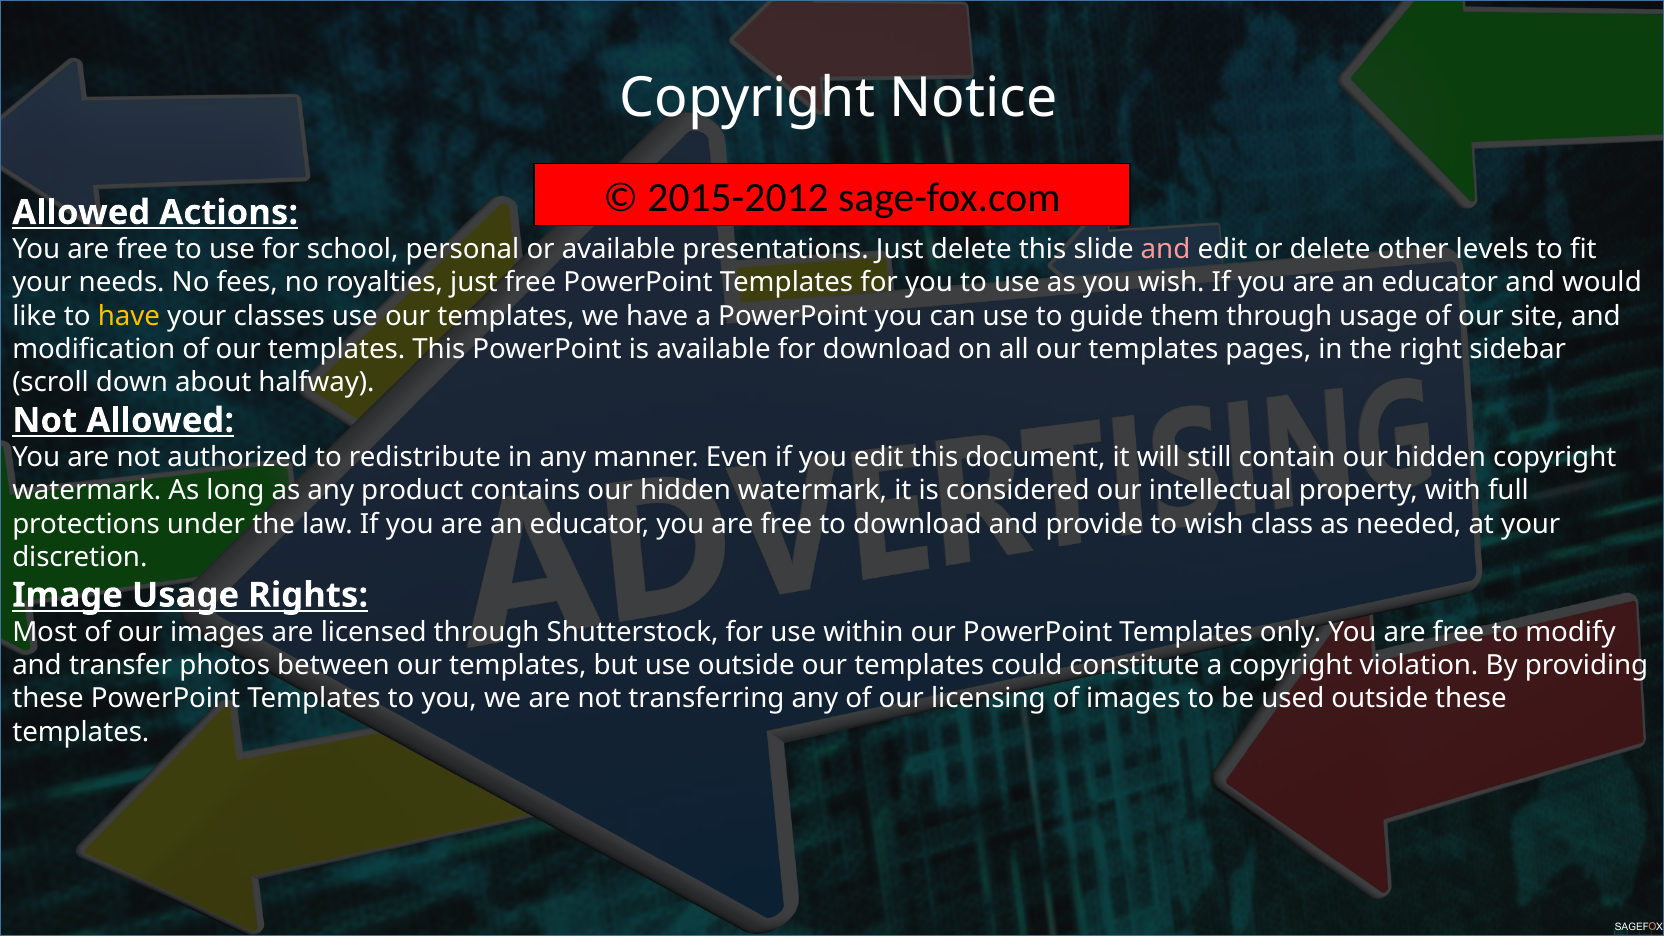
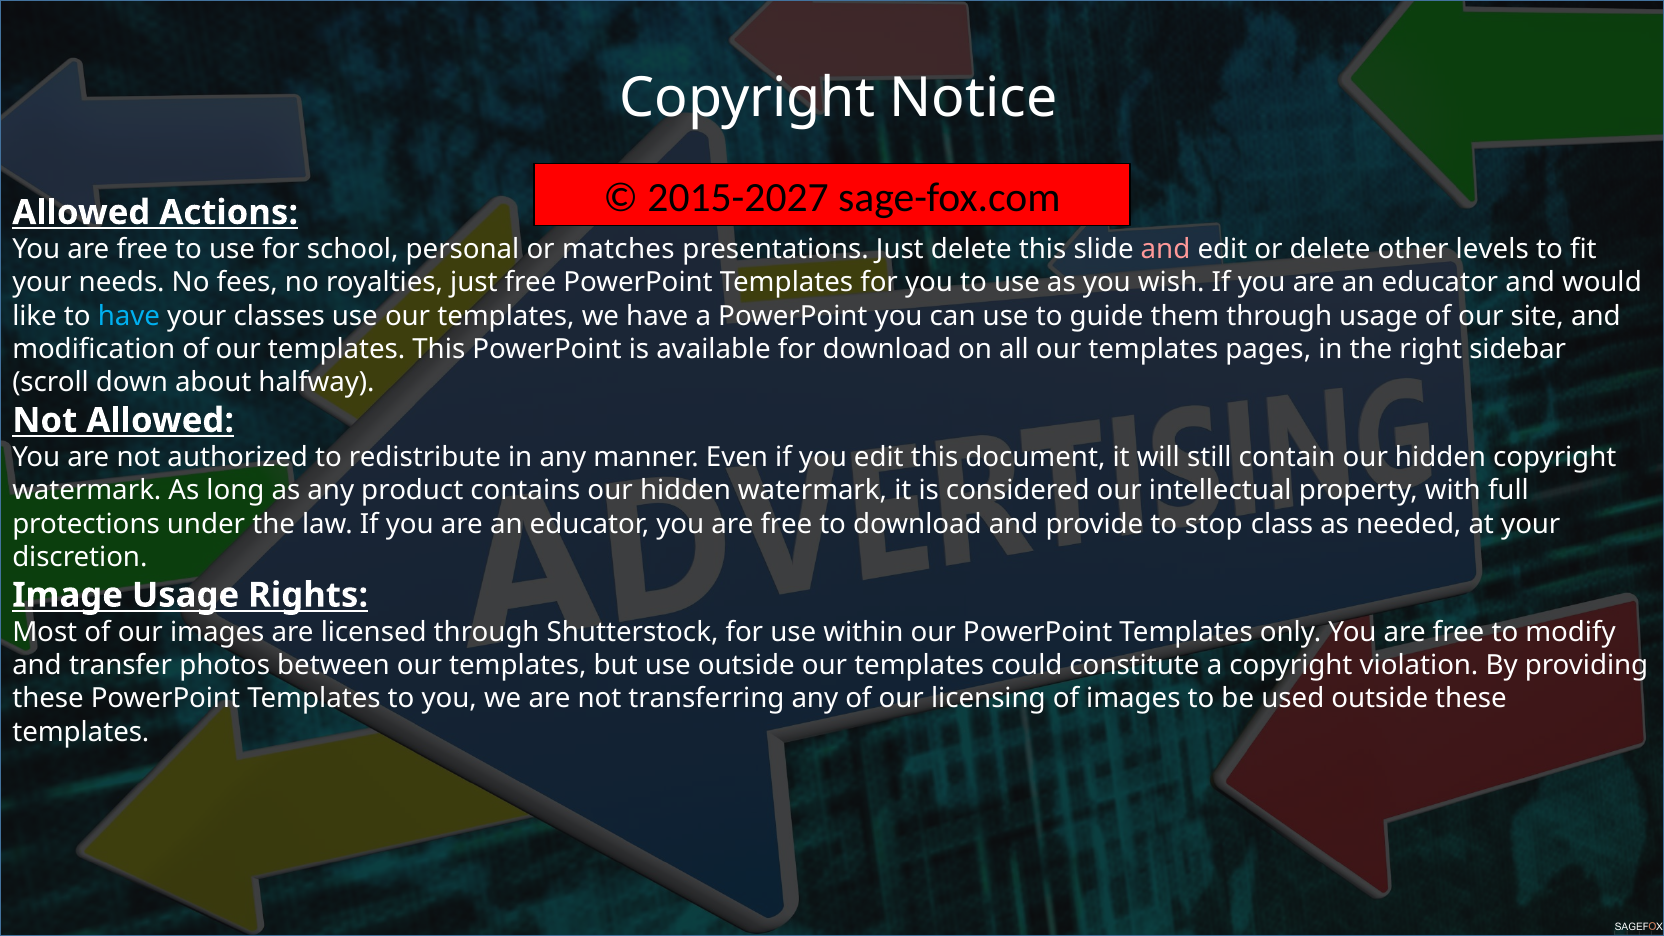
2015-2012: 2015-2012 -> 2015-2027 (738, 197)
or available: available -> matches (618, 249)
have colour: yellow -> light blue (129, 316)
to wish: wish -> stop (1214, 524)
